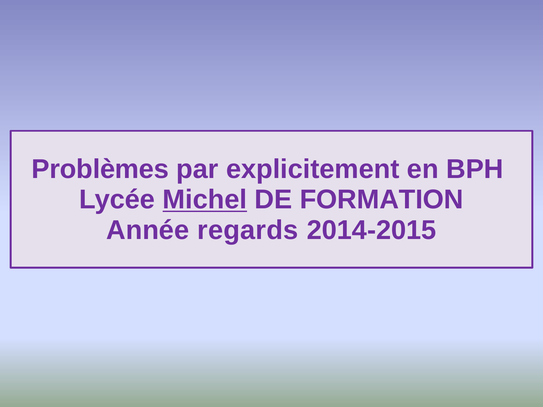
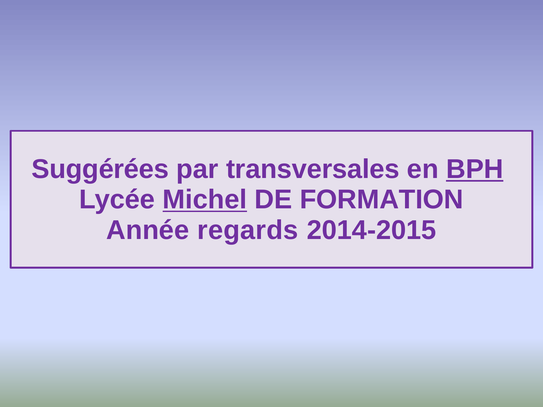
Problèmes: Problèmes -> Suggérées (100, 169)
explicitement: explicitement -> transversales (313, 169)
BPH underline: none -> present (475, 169)
